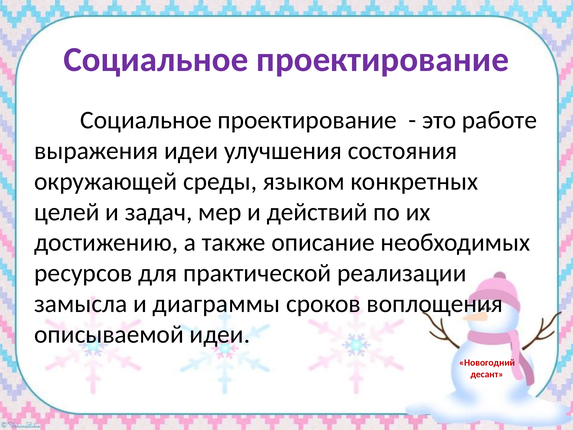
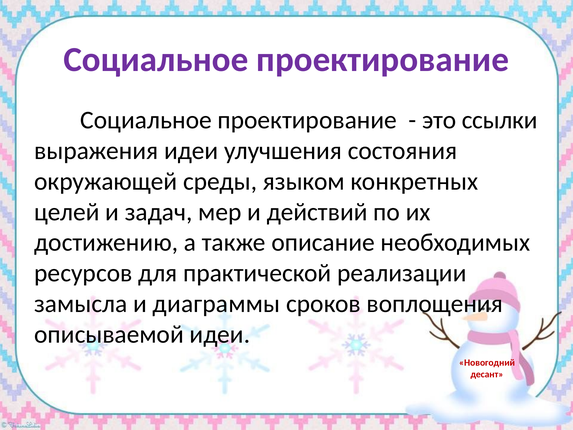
работе: работе -> ссылки (500, 120)
